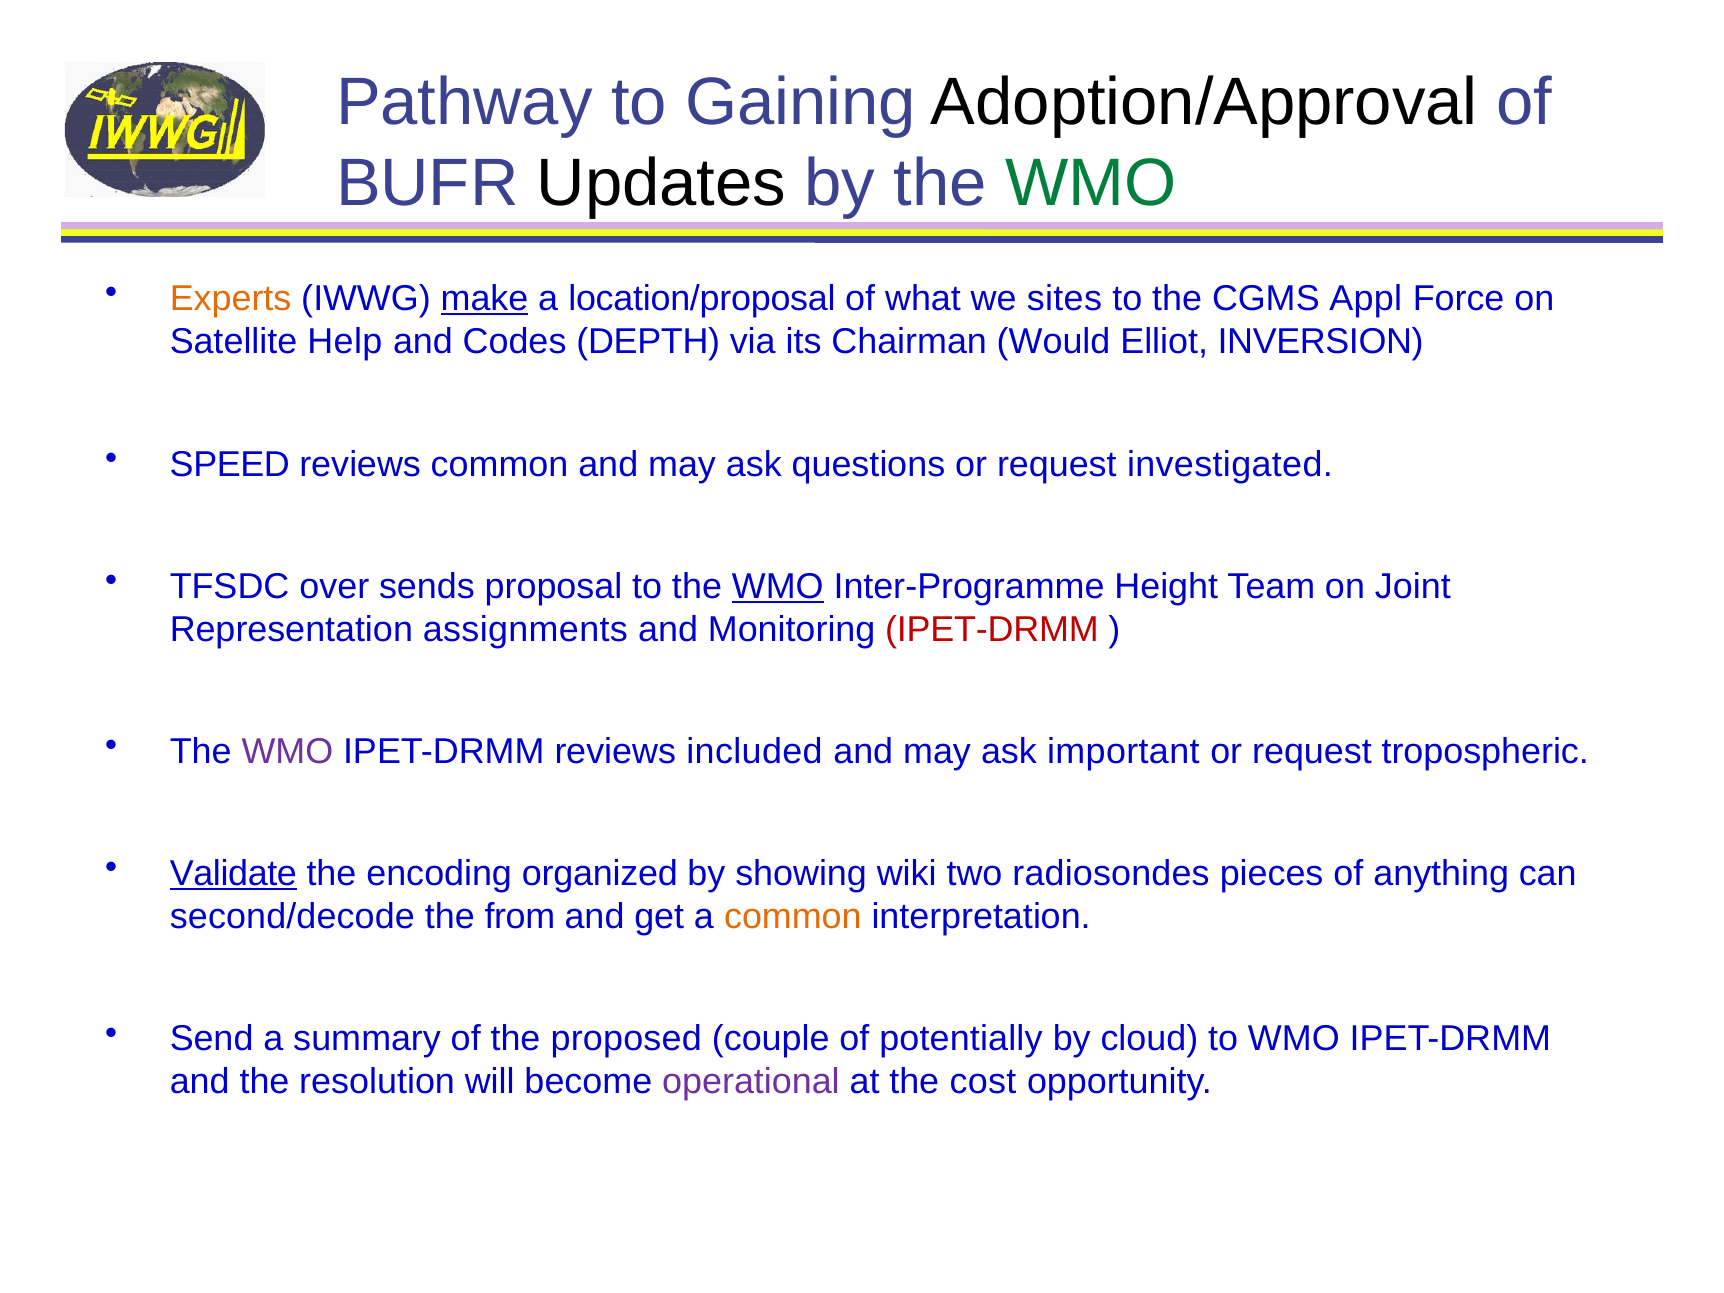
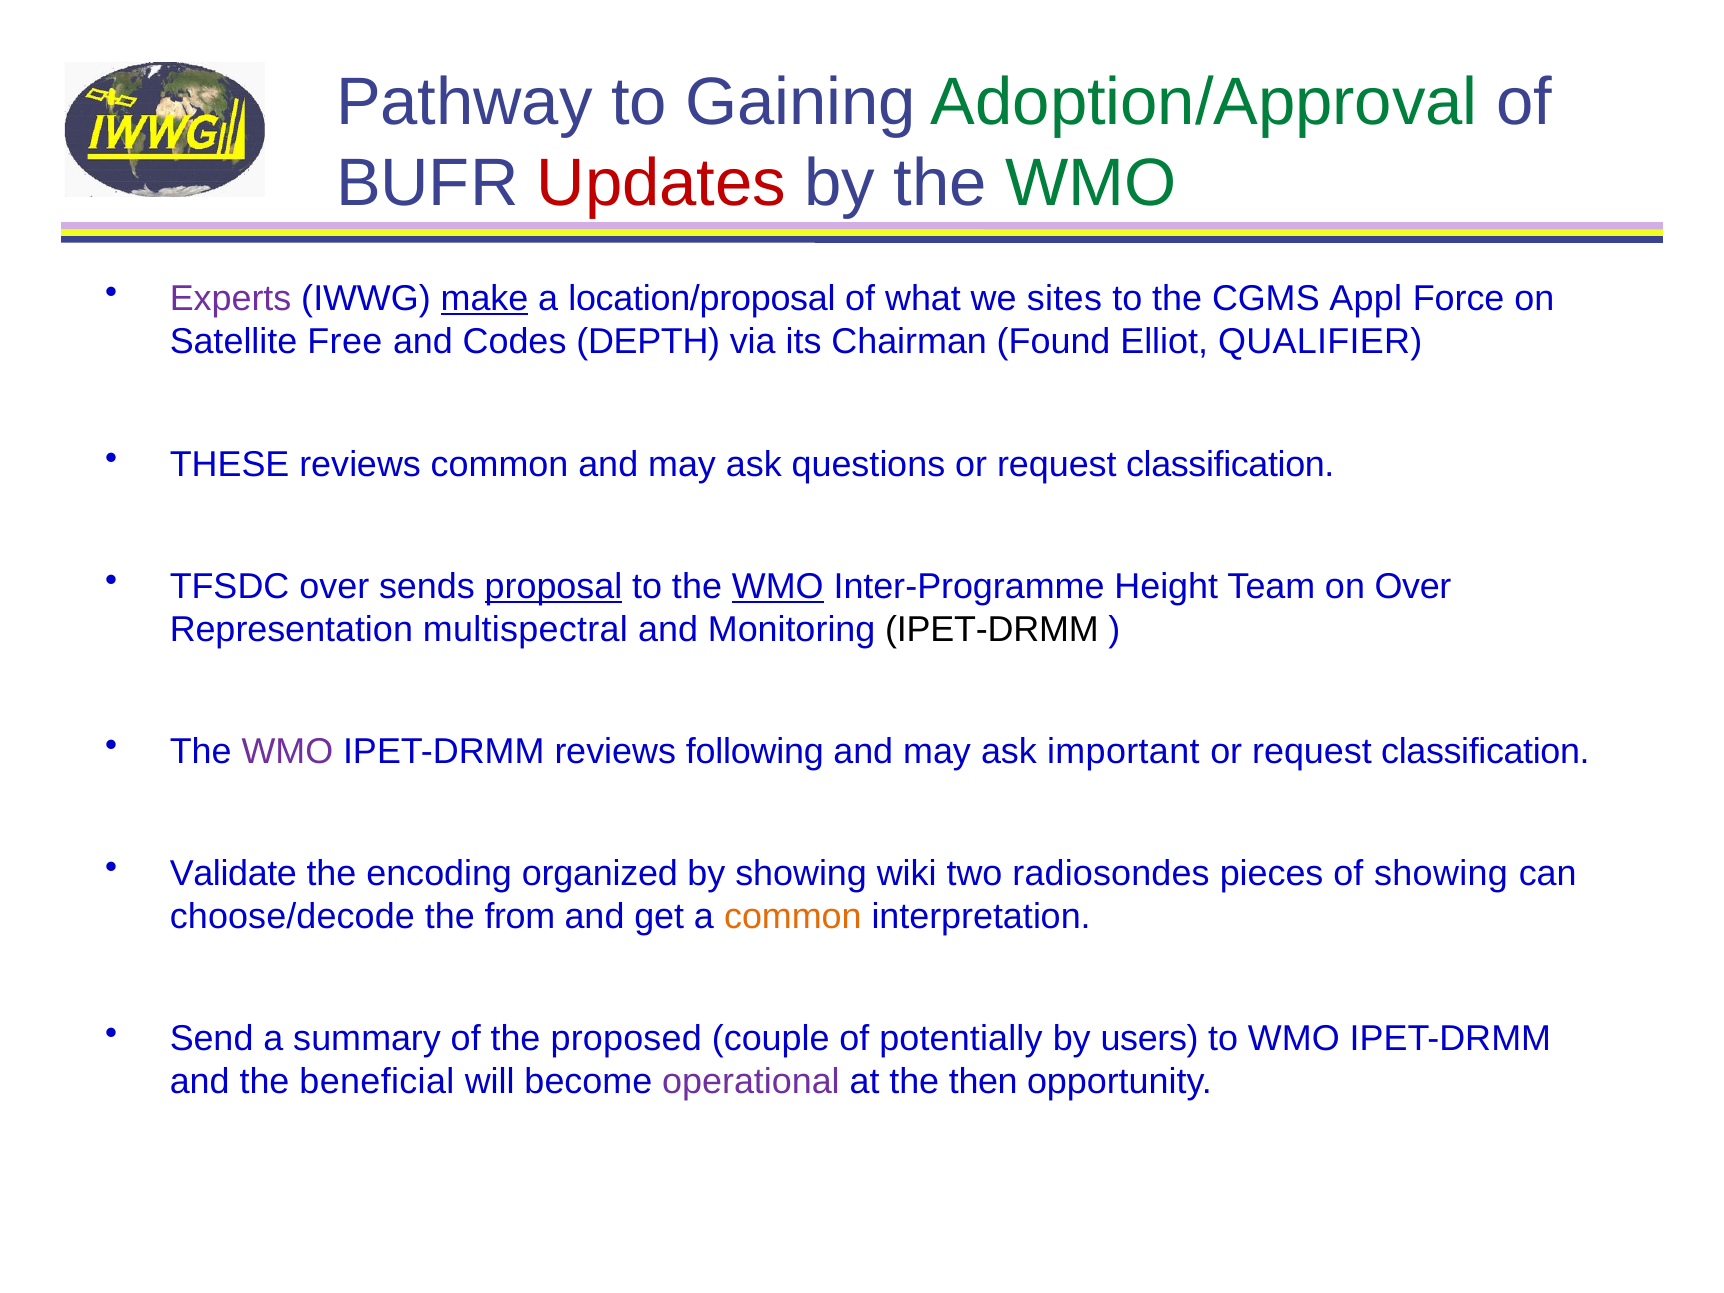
Adoption/Approval colour: black -> green (1204, 103)
Updates colour: black -> red (662, 183)
Experts colour: orange -> purple (231, 299)
Help: Help -> Free (345, 342)
Would: Would -> Found (1054, 342)
INVERSION: INVERSION -> QUALIFIER (1320, 342)
SPEED: SPEED -> THESE (230, 464)
questions or request investigated: investigated -> classification (1230, 464)
proposal underline: none -> present (554, 586)
on Joint: Joint -> Over (1413, 586)
assignments: assignments -> multispectral (525, 629)
IPET-DRMM colour: red -> black (992, 629)
included: included -> following (755, 752)
tropospheric: tropospheric -> classification (1485, 752)
Validate underline: present -> none (233, 874)
of anything: anything -> showing (1441, 874)
second/decode: second/decode -> choose/decode (292, 917)
cloud: cloud -> users (1150, 1039)
resolution: resolution -> beneficial (377, 1082)
cost: cost -> then (983, 1082)
